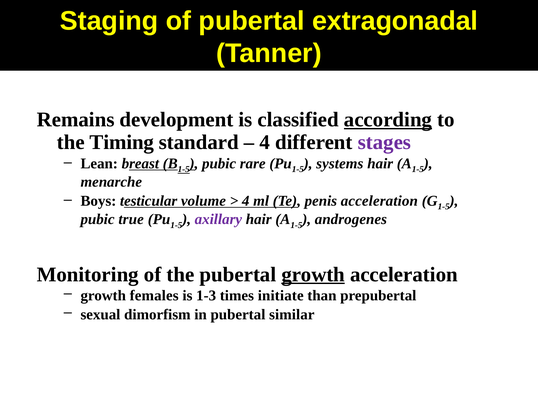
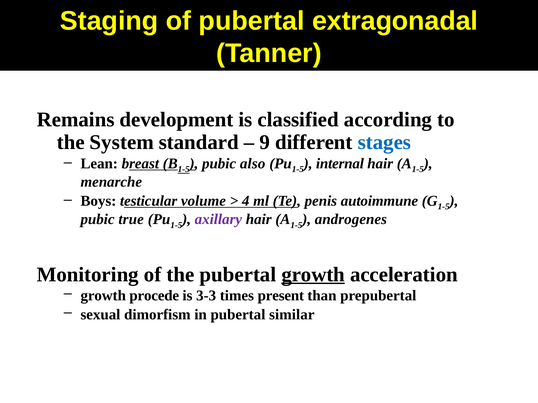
according underline: present -> none (388, 120)
Timing: Timing -> System (122, 142)
4: 4 -> 9 (265, 142)
stages colour: purple -> blue (384, 142)
rare: rare -> also (253, 164)
systems: systems -> internal (340, 164)
penis acceleration: acceleration -> autoimmune (379, 201)
females: females -> procede (154, 296)
1-3: 1-3 -> 3-3 (206, 296)
initiate: initiate -> present (281, 296)
